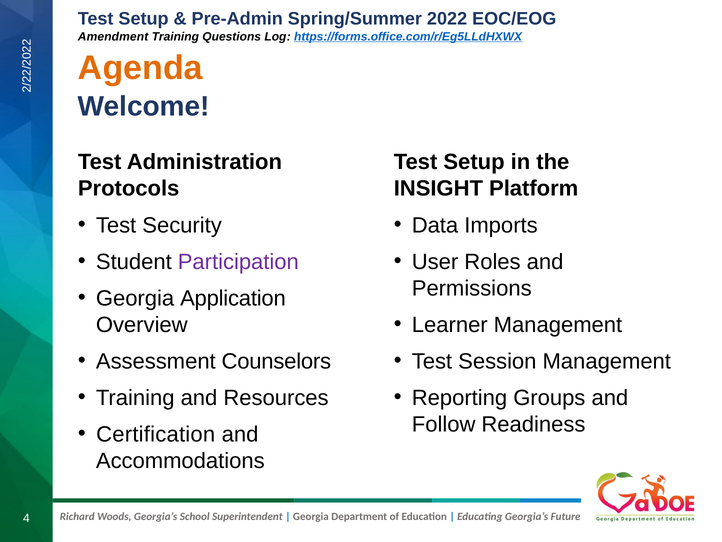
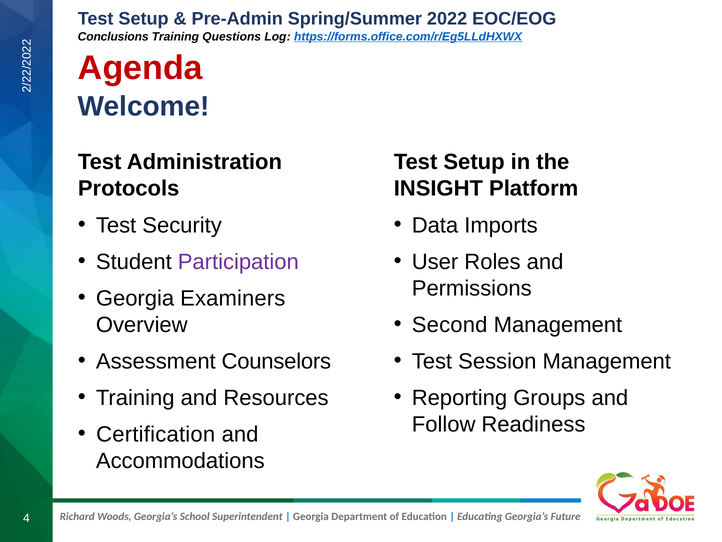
Amendment: Amendment -> Conclusions (113, 37)
Agenda colour: orange -> red (140, 68)
Application: Application -> Examiners (233, 298)
Learner: Learner -> Second (450, 324)
